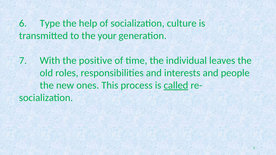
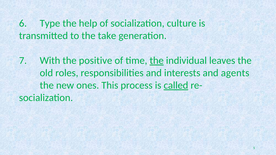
your: your -> take (107, 36)
the underline: none -> present (157, 61)
people: people -> agents (235, 73)
